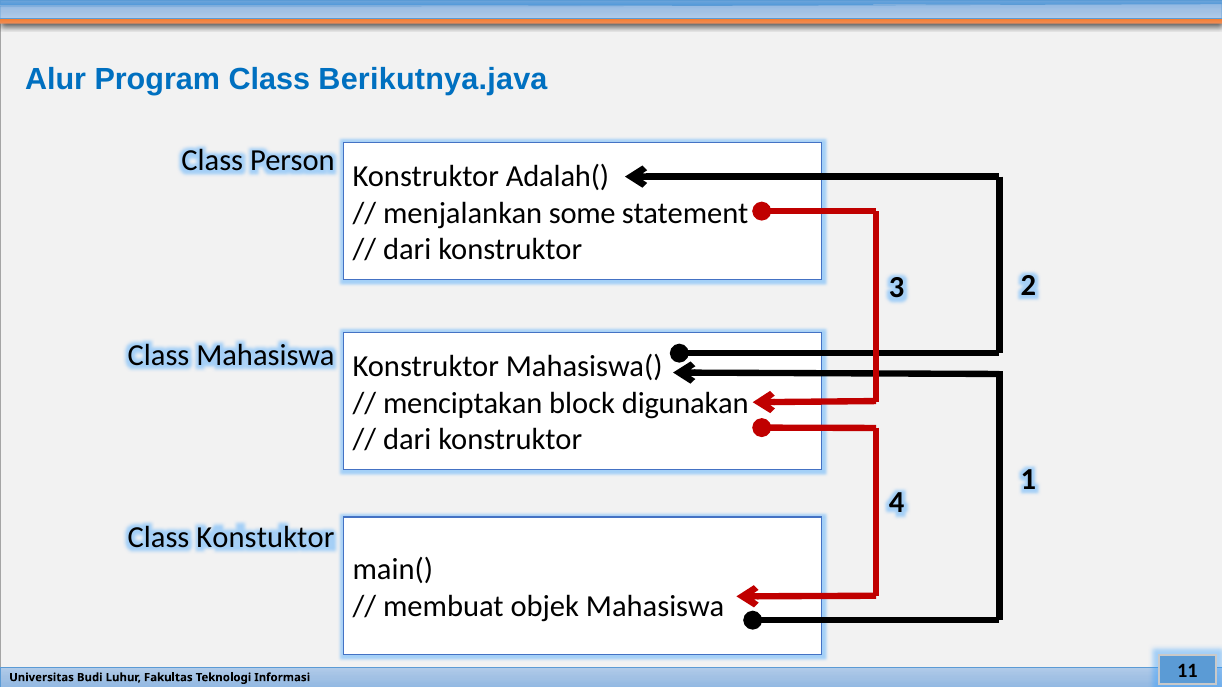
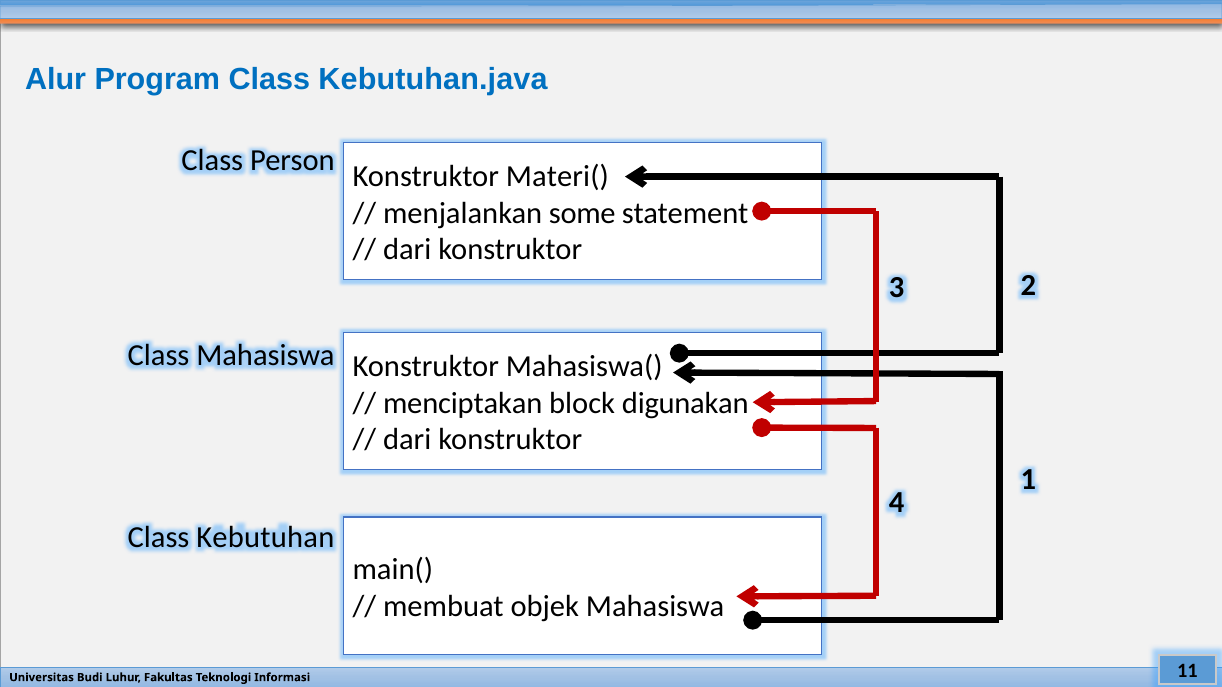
Berikutnya.java: Berikutnya.java -> Kebutuhan.java (433, 80)
Adalah(: Adalah( -> Materi( (557, 177)
Konstuktor: Konstuktor -> Kebutuhan (265, 538)
